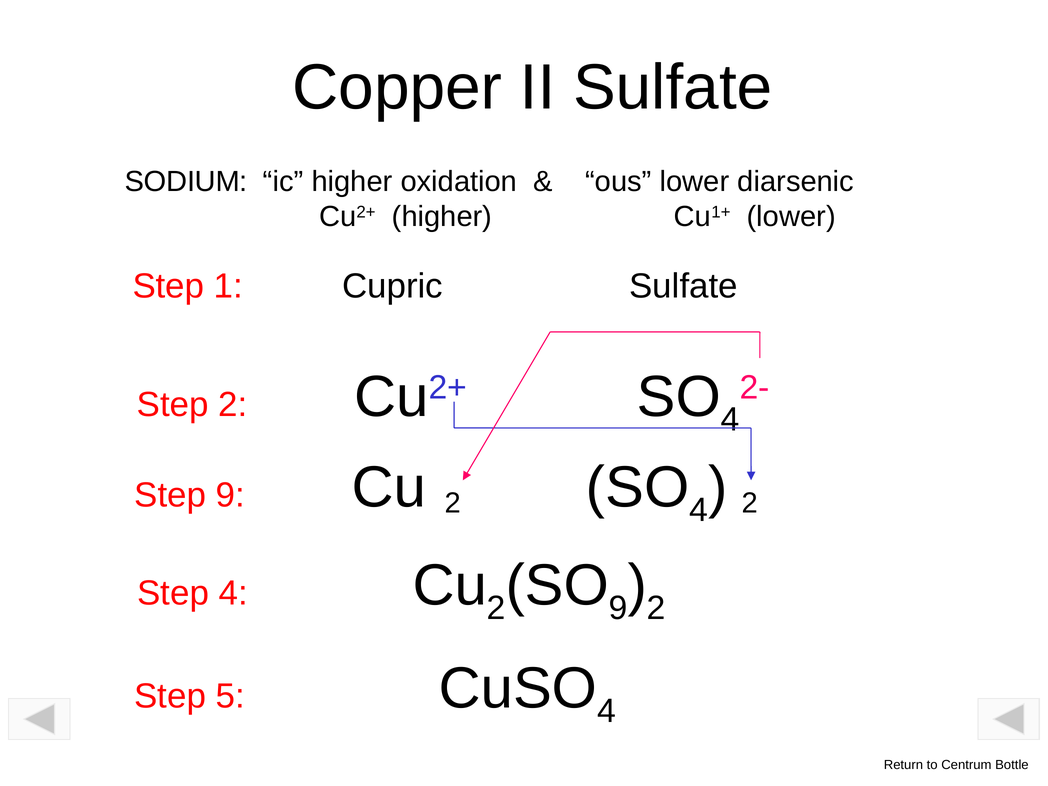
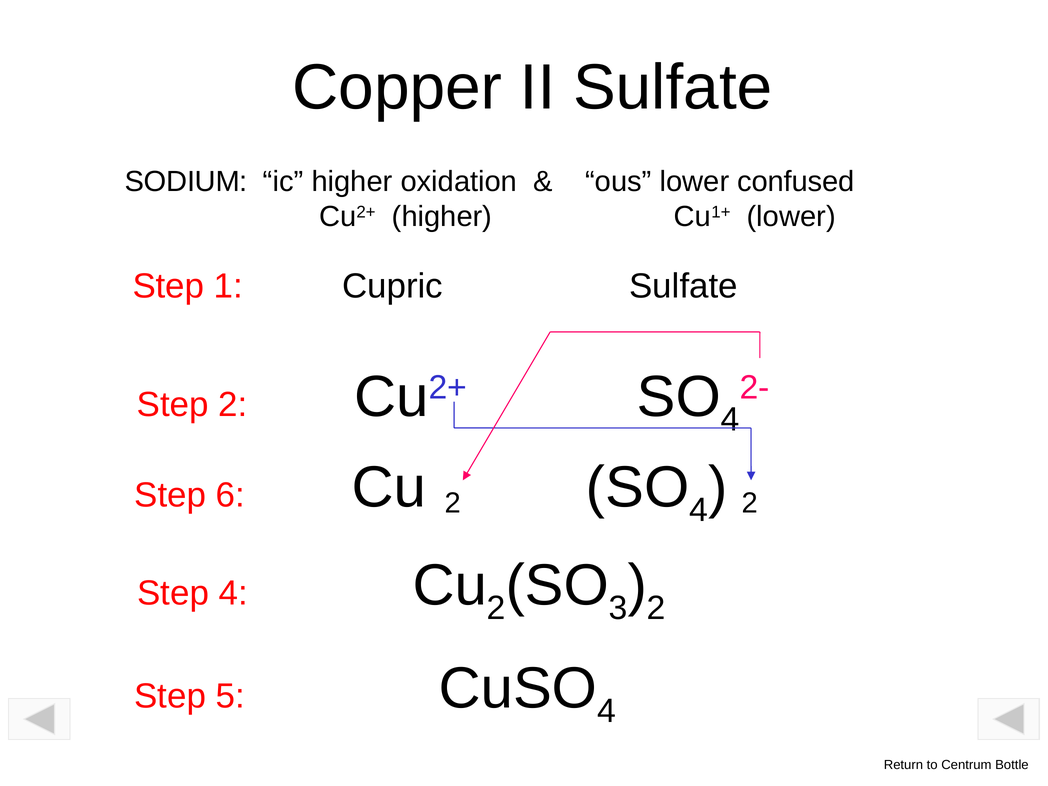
diarsenic: diarsenic -> confused (796, 182)
Step 9: 9 -> 6 (230, 495)
9: 9 -> 3 (618, 608)
